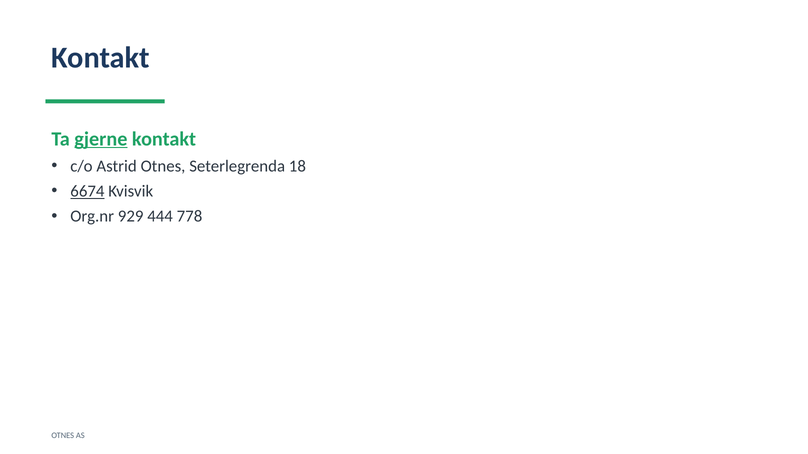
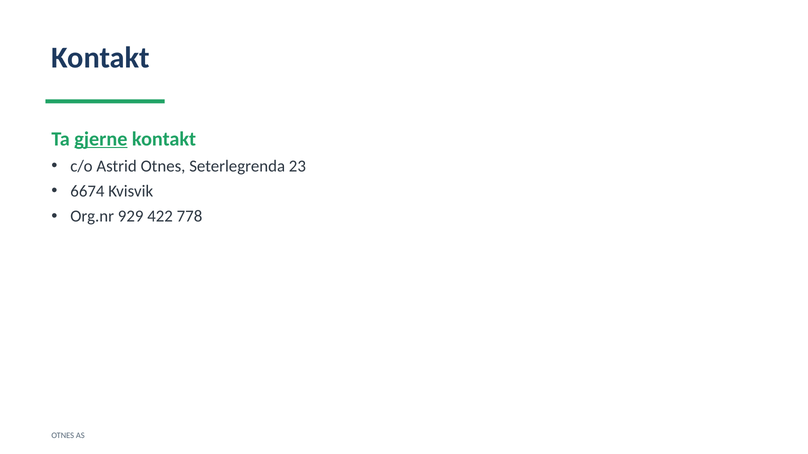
18: 18 -> 23 (297, 166)
6674 underline: present -> none (87, 191)
444: 444 -> 422 (160, 217)
